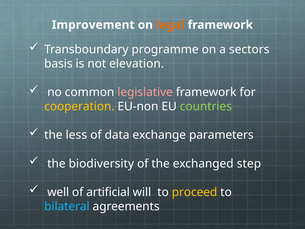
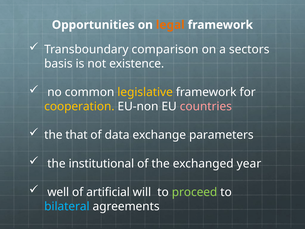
Improvement: Improvement -> Opportunities (93, 25)
programme: programme -> comparison (165, 49)
elevation: elevation -> existence (137, 64)
legislative colour: pink -> yellow (145, 92)
countries colour: light green -> pink (206, 106)
less: less -> that (76, 135)
biodiversity: biodiversity -> institutional (101, 163)
step: step -> year (249, 163)
proceed colour: yellow -> light green (195, 192)
